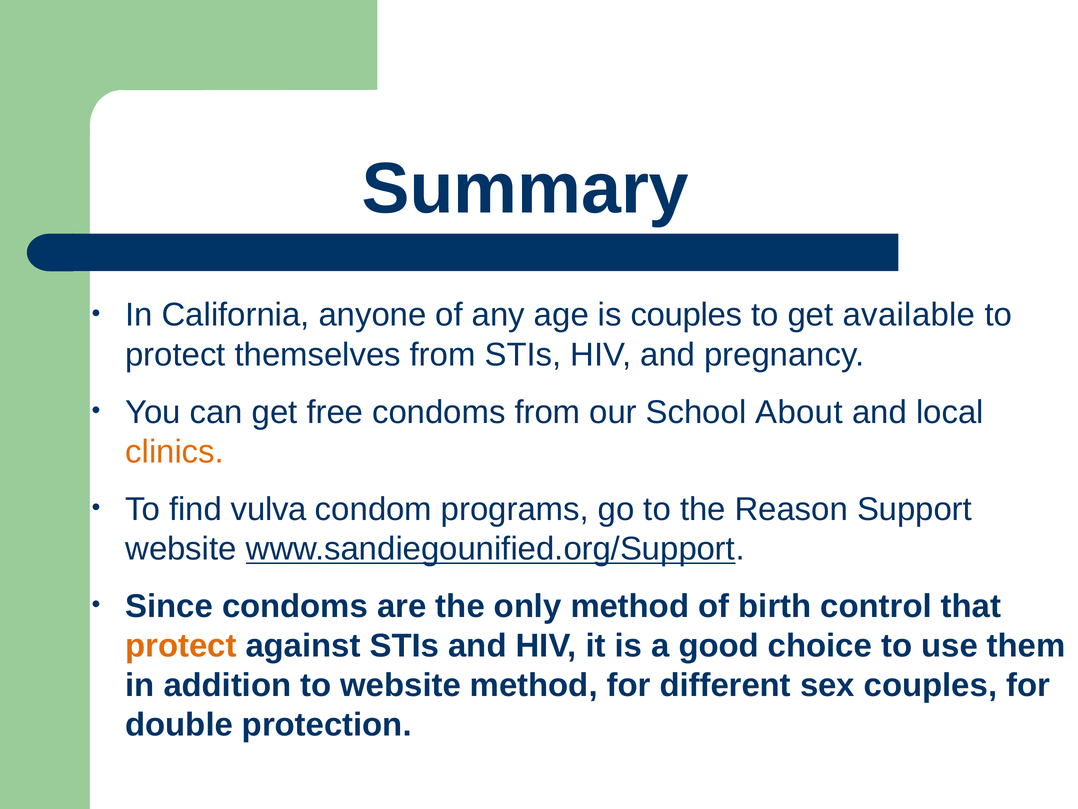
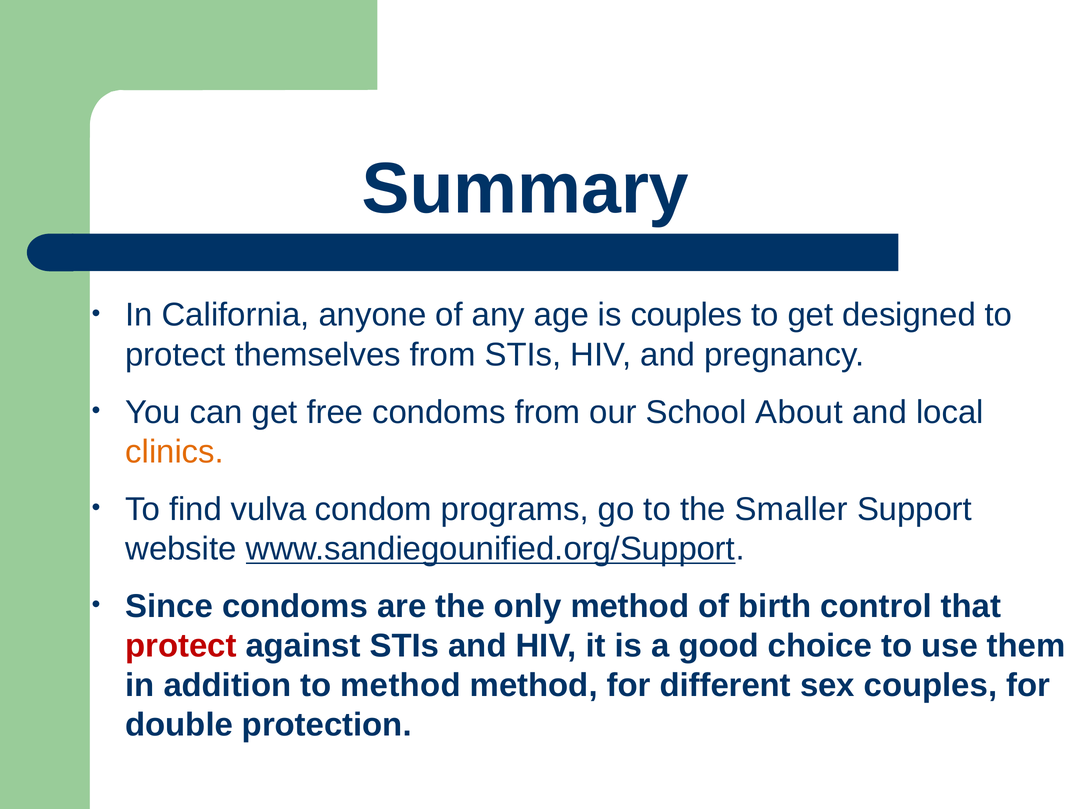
available: available -> designed (909, 315)
Reason: Reason -> Smaller (791, 509)
protect colour: orange -> red (181, 645)
to website: website -> method (401, 685)
